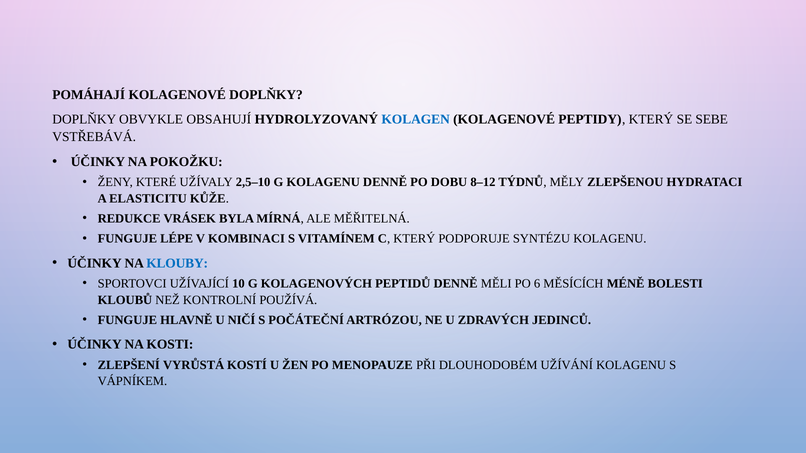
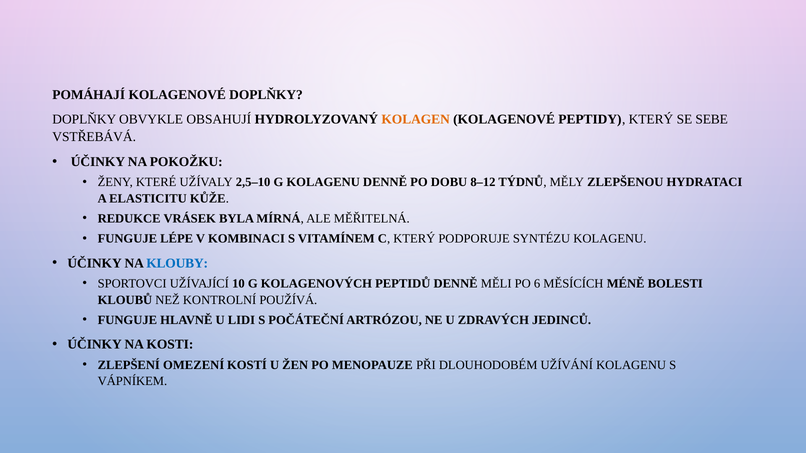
KOLAGEN colour: blue -> orange (416, 120)
NIČÍ: NIČÍ -> LIDI (241, 320)
VYRŮSTÁ: VYRŮSTÁ -> OMEZENÍ (194, 365)
